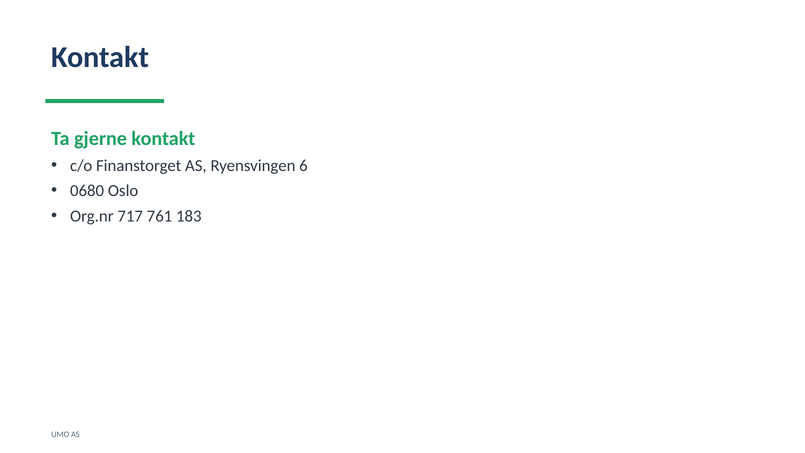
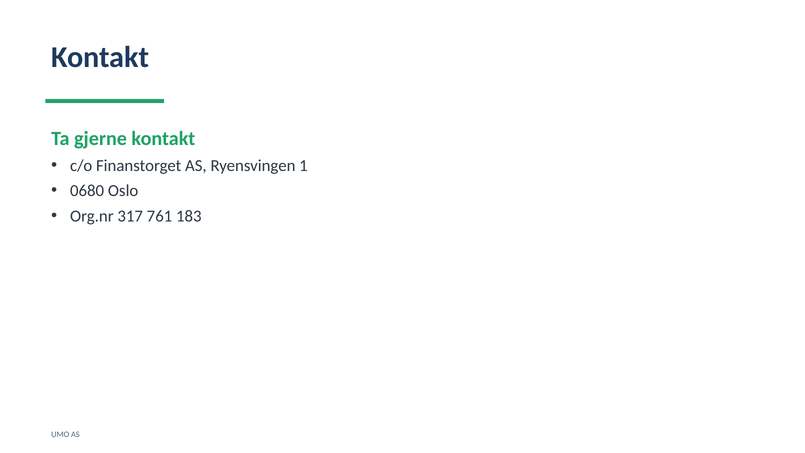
6: 6 -> 1 (303, 166)
717: 717 -> 317 (130, 216)
